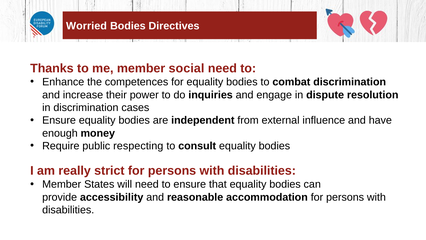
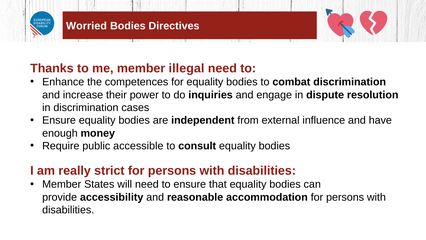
social: social -> illegal (187, 68)
respecting: respecting -> accessible (138, 146)
